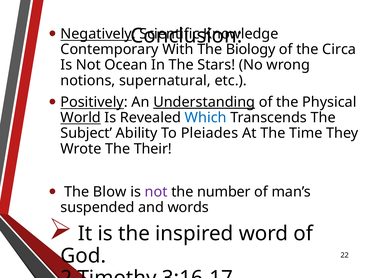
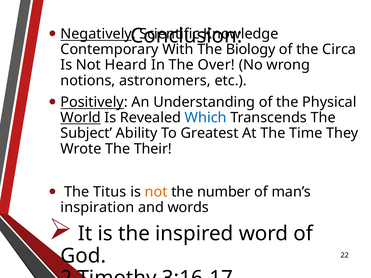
Ocean: Ocean -> Heard (126, 65)
Stars: Stars -> Over (216, 65)
supernatural: supernatural -> astronomers (165, 81)
Understanding underline: present -> none (204, 102)
Pleiades: Pleiades -> Greatest (210, 133)
Blow: Blow -> Titus (110, 192)
not colour: purple -> orange (156, 192)
suspended: suspended -> inspiration (97, 208)
